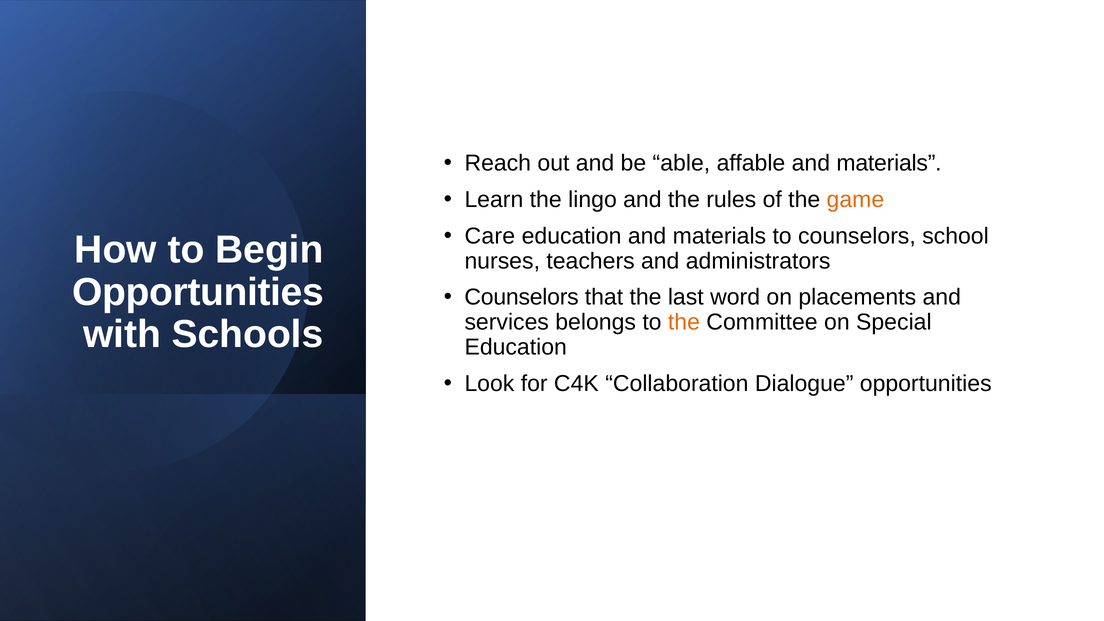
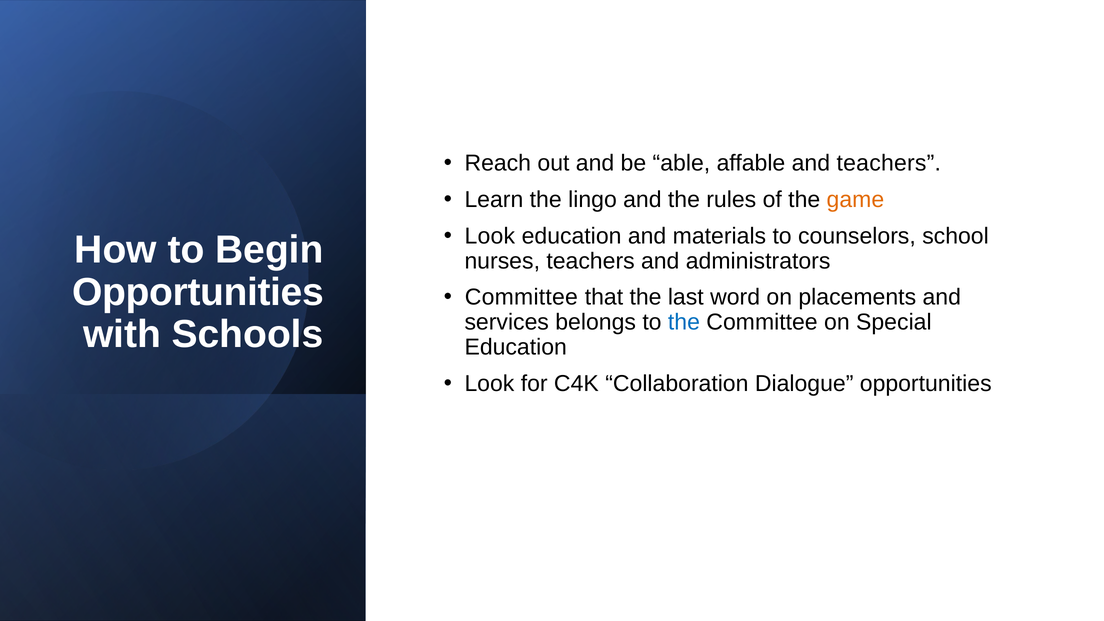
affable and materials: materials -> teachers (889, 163)
Care: Care -> Look (490, 236)
Counselors: Counselors -> Committee (521, 297)
the colour: orange -> blue (684, 322)
